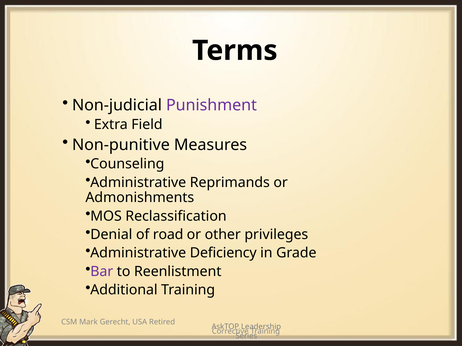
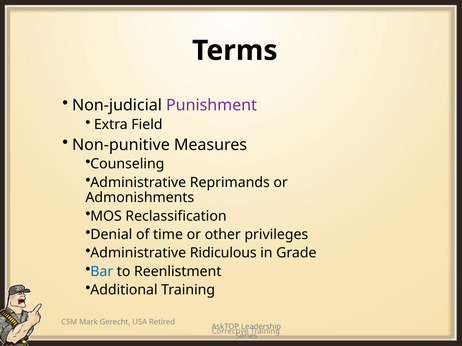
road: road -> time (168, 235)
Deficiency: Deficiency -> Ridiculous (223, 253)
Bar colour: purple -> blue (102, 272)
